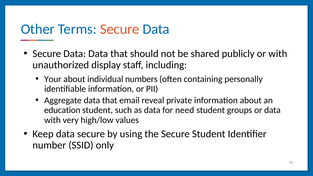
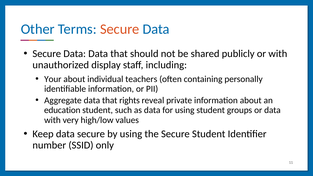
numbers: numbers -> teachers (141, 79)
email: email -> rights (130, 100)
for need: need -> using (185, 110)
